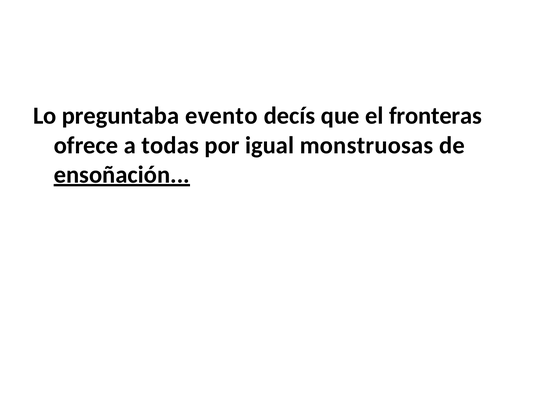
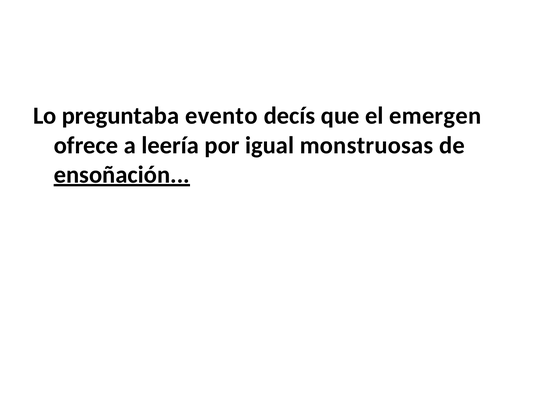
fronteras: fronteras -> emergen (435, 116)
todas: todas -> leería (170, 145)
